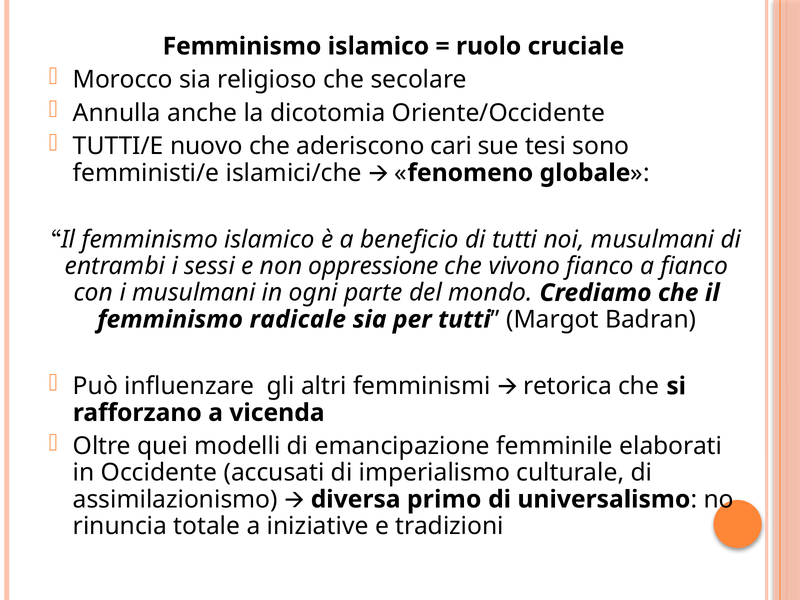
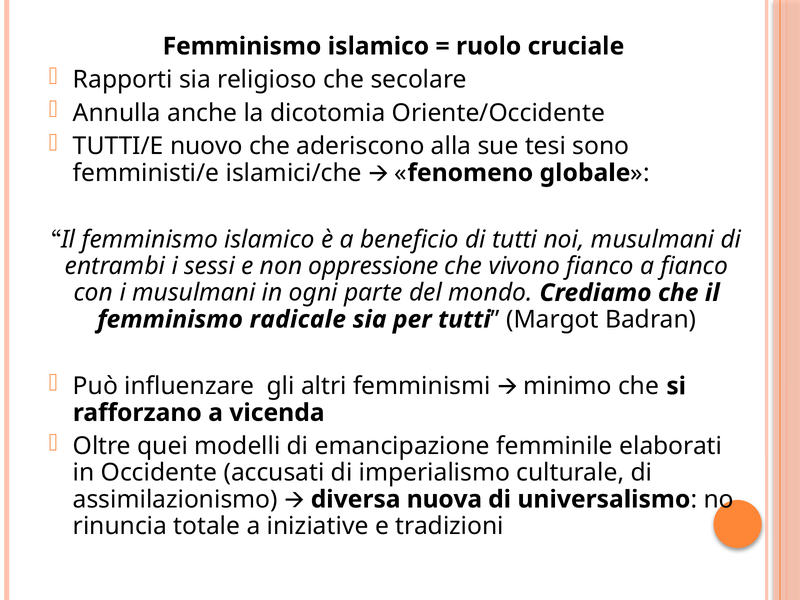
Morocco: Morocco -> Rapporti (123, 80)
cari: cari -> alla (451, 146)
retorica: retorica -> minimo (568, 386)
primo: primo -> nuova (444, 499)
